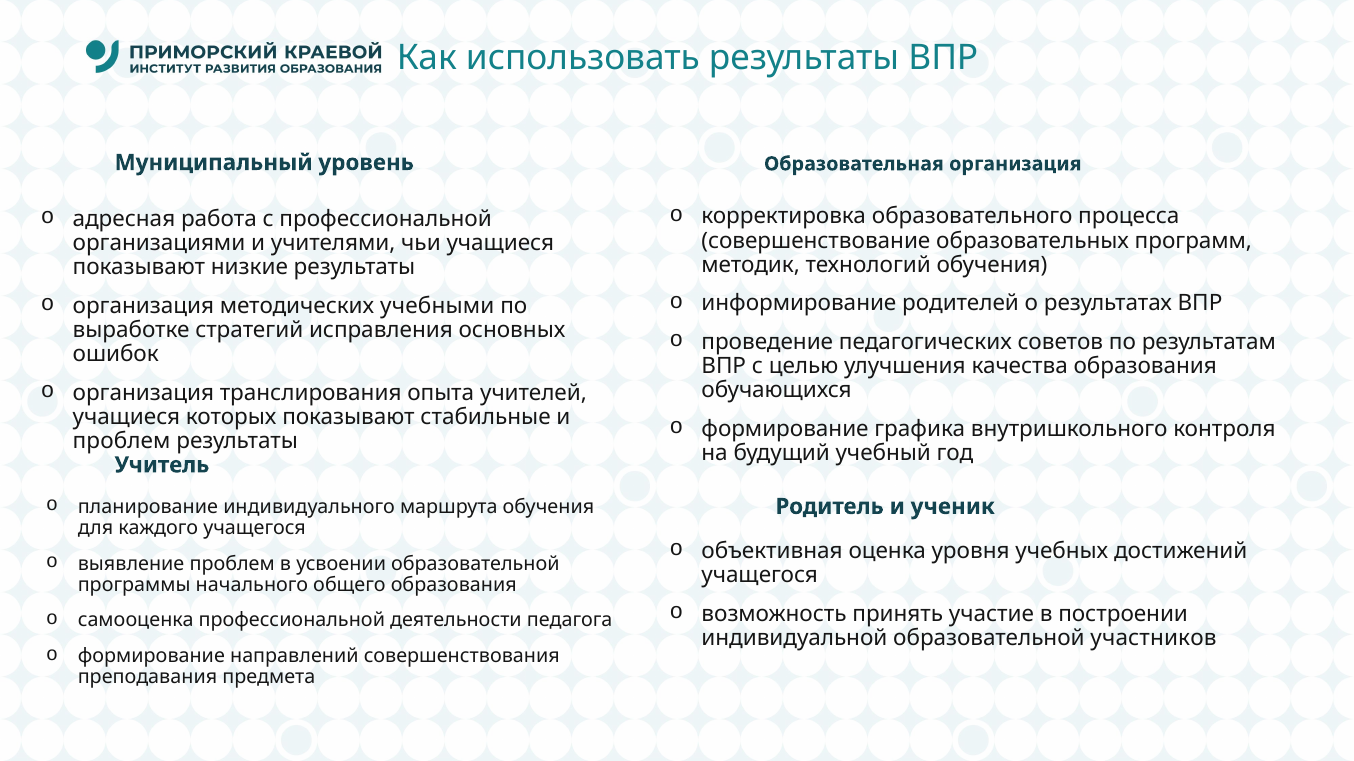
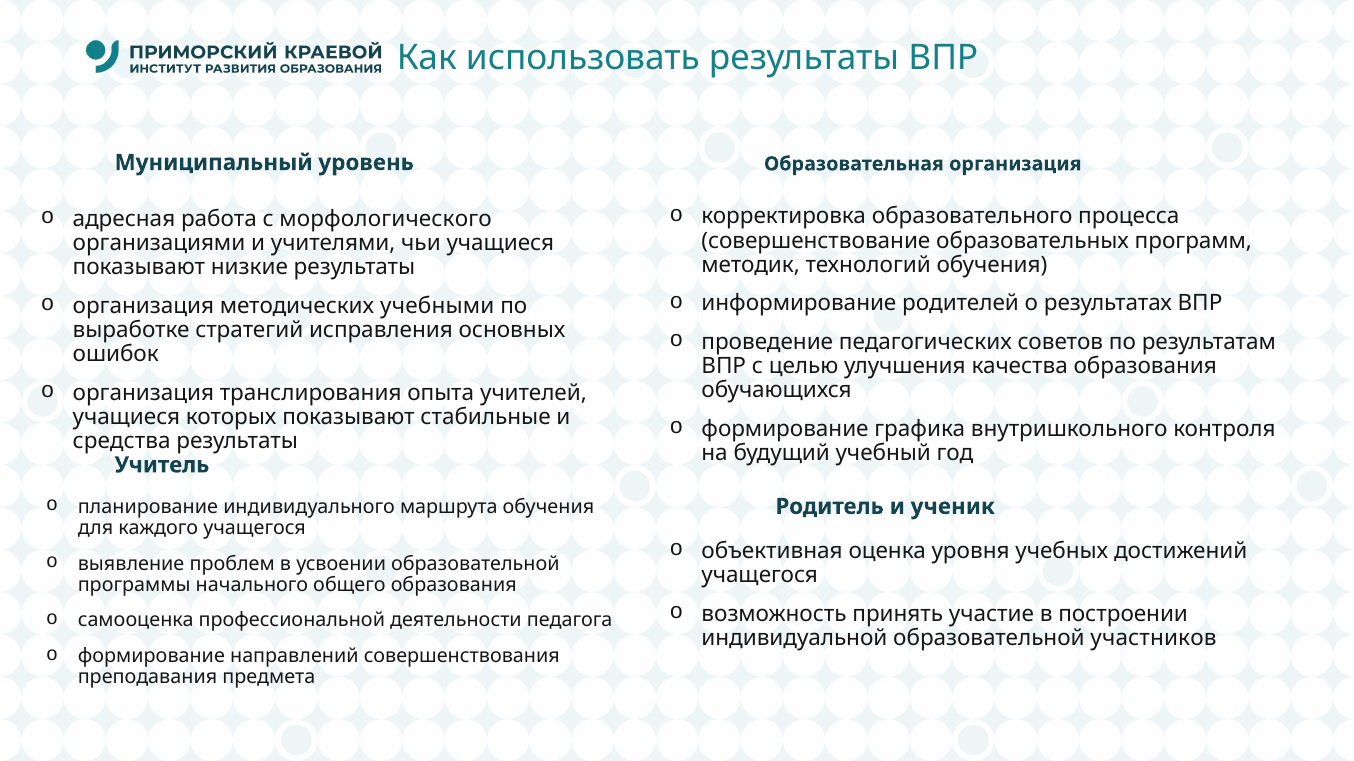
с профессиональной: профессиональной -> морфологического (386, 219)
проблем: проблем -> средства (122, 442)
